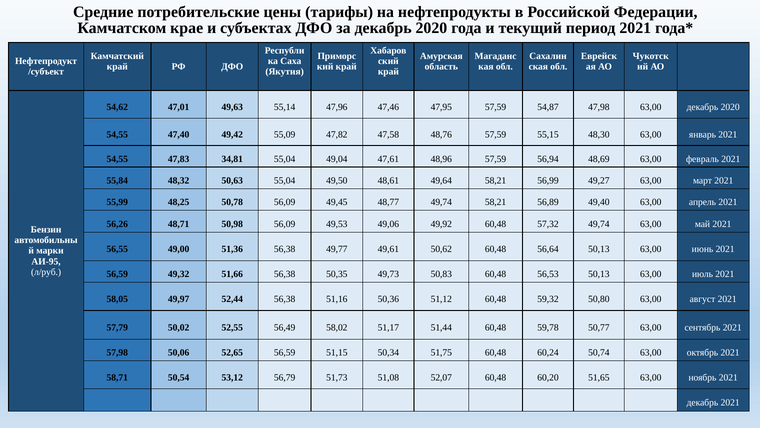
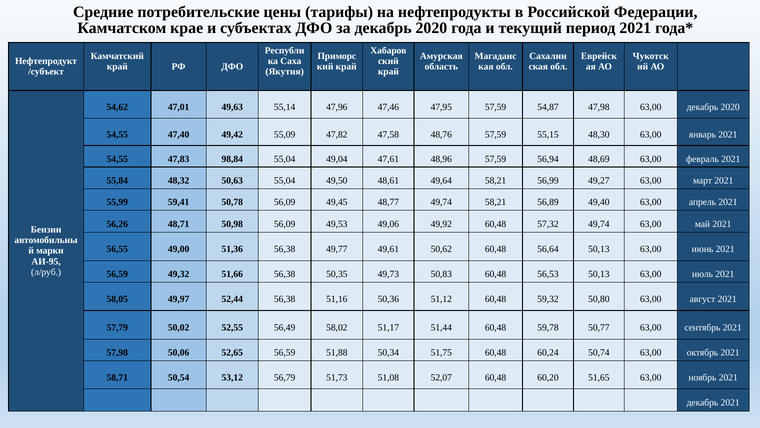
34,81: 34,81 -> 98,84 (232, 159)
48,25: 48,25 -> 59,41 (179, 202)
51,15: 51,15 -> 51,88 (337, 352)
